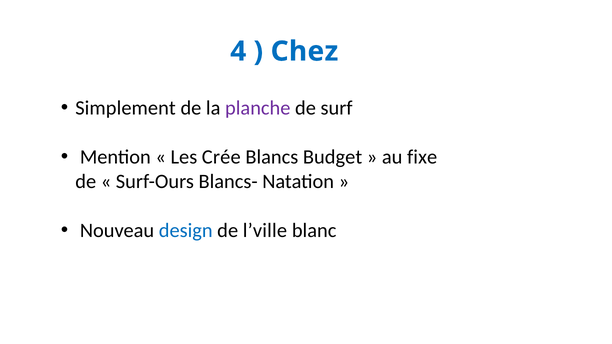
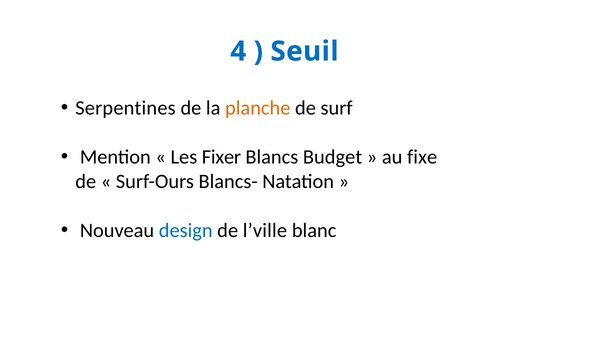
Chez: Chez -> Seuil (304, 51)
Simplement: Simplement -> Serpentines (125, 108)
planche colour: purple -> orange (258, 108)
Crée: Crée -> Fixer (221, 157)
